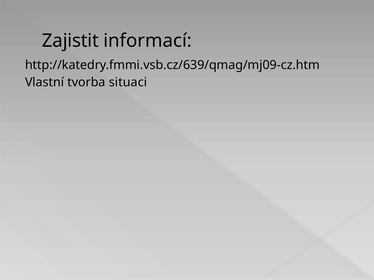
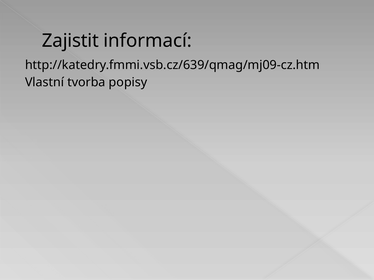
situaci: situaci -> popisy (128, 82)
